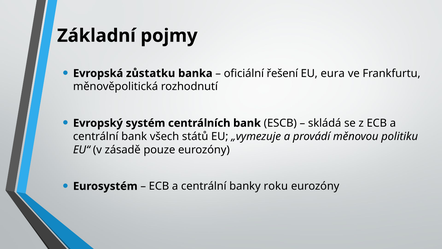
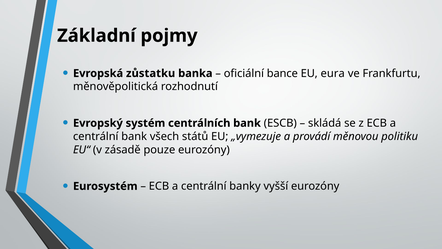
řešení: řešení -> bance (282, 73)
roku: roku -> vyšší (276, 186)
